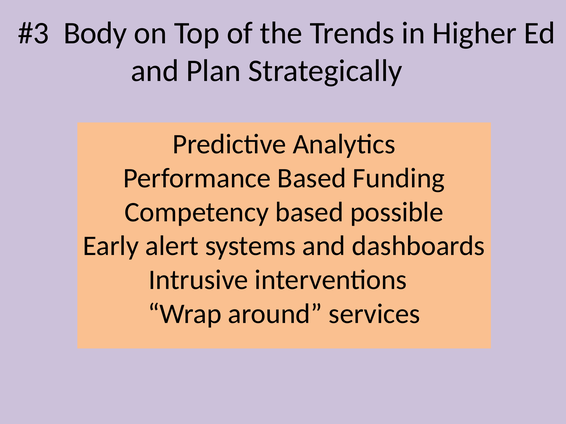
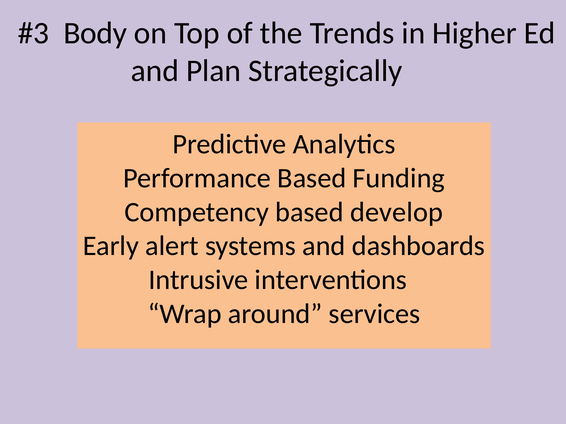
possible: possible -> develop (397, 212)
